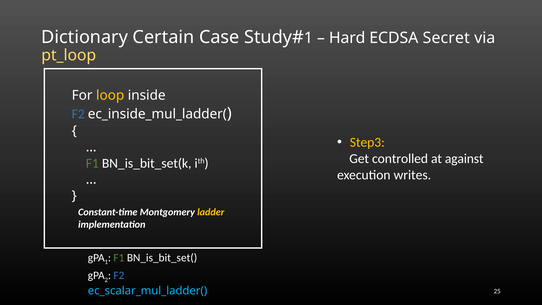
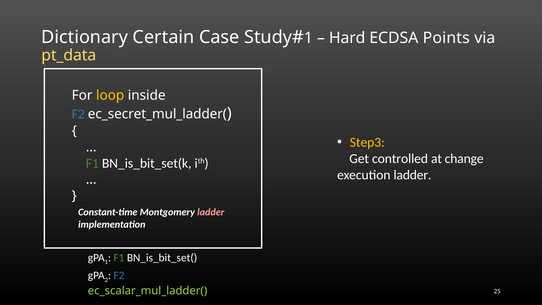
Secret: Secret -> Points (446, 38)
pt_loop: pt_loop -> pt_data (69, 55)
ec_inside_mul_ladder(: ec_inside_mul_ladder( -> ec_secret_mul_ladder( (157, 114)
against: against -> change (464, 159)
execution writes: writes -> ladder (412, 175)
ladder colour: yellow -> pink (211, 212)
ec_scalar_mul_ladder( colour: light blue -> light green (148, 291)
